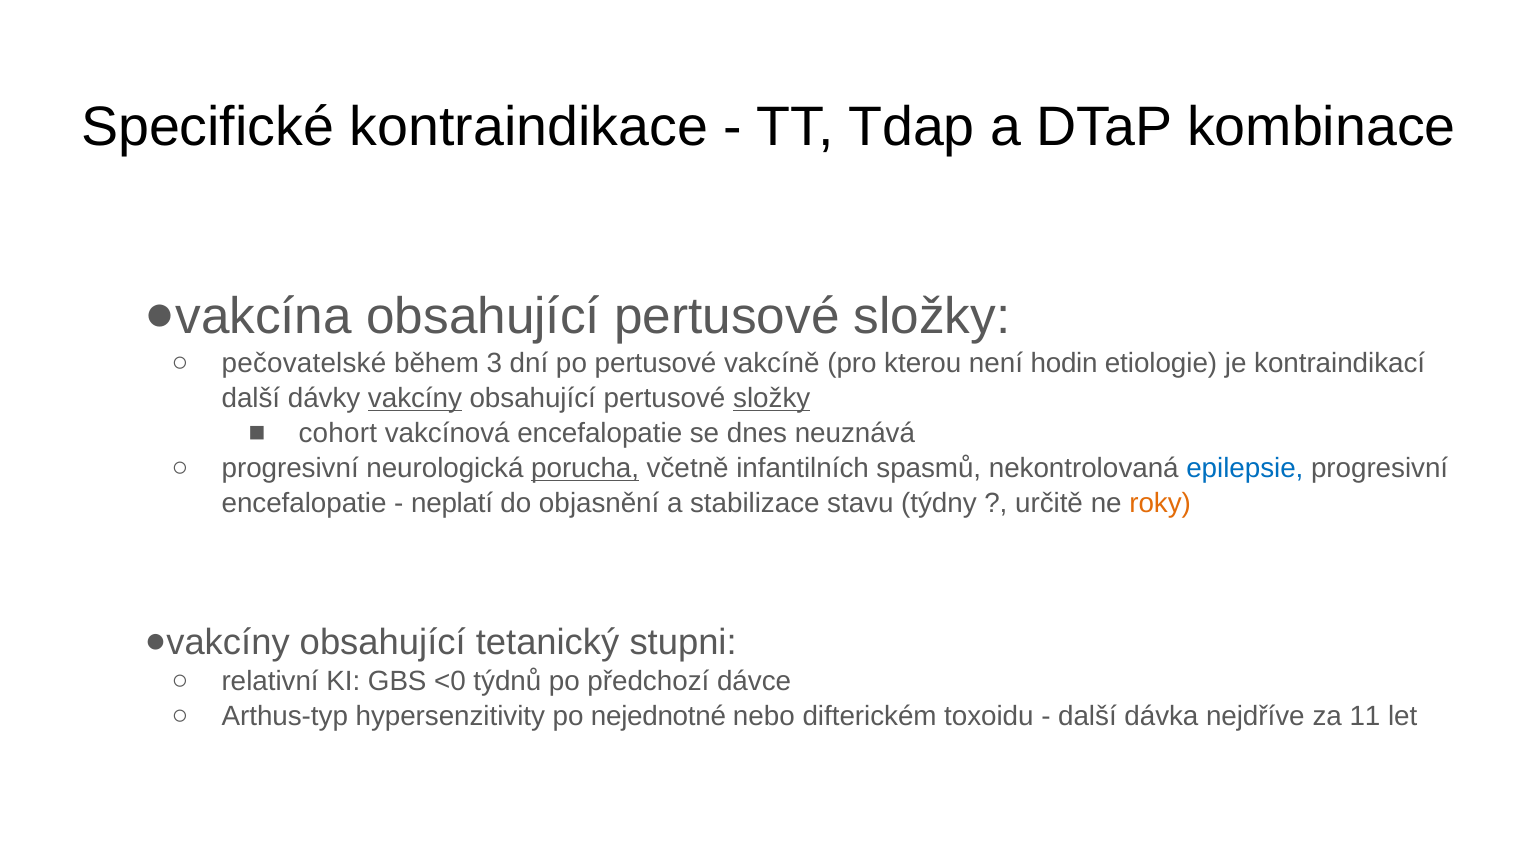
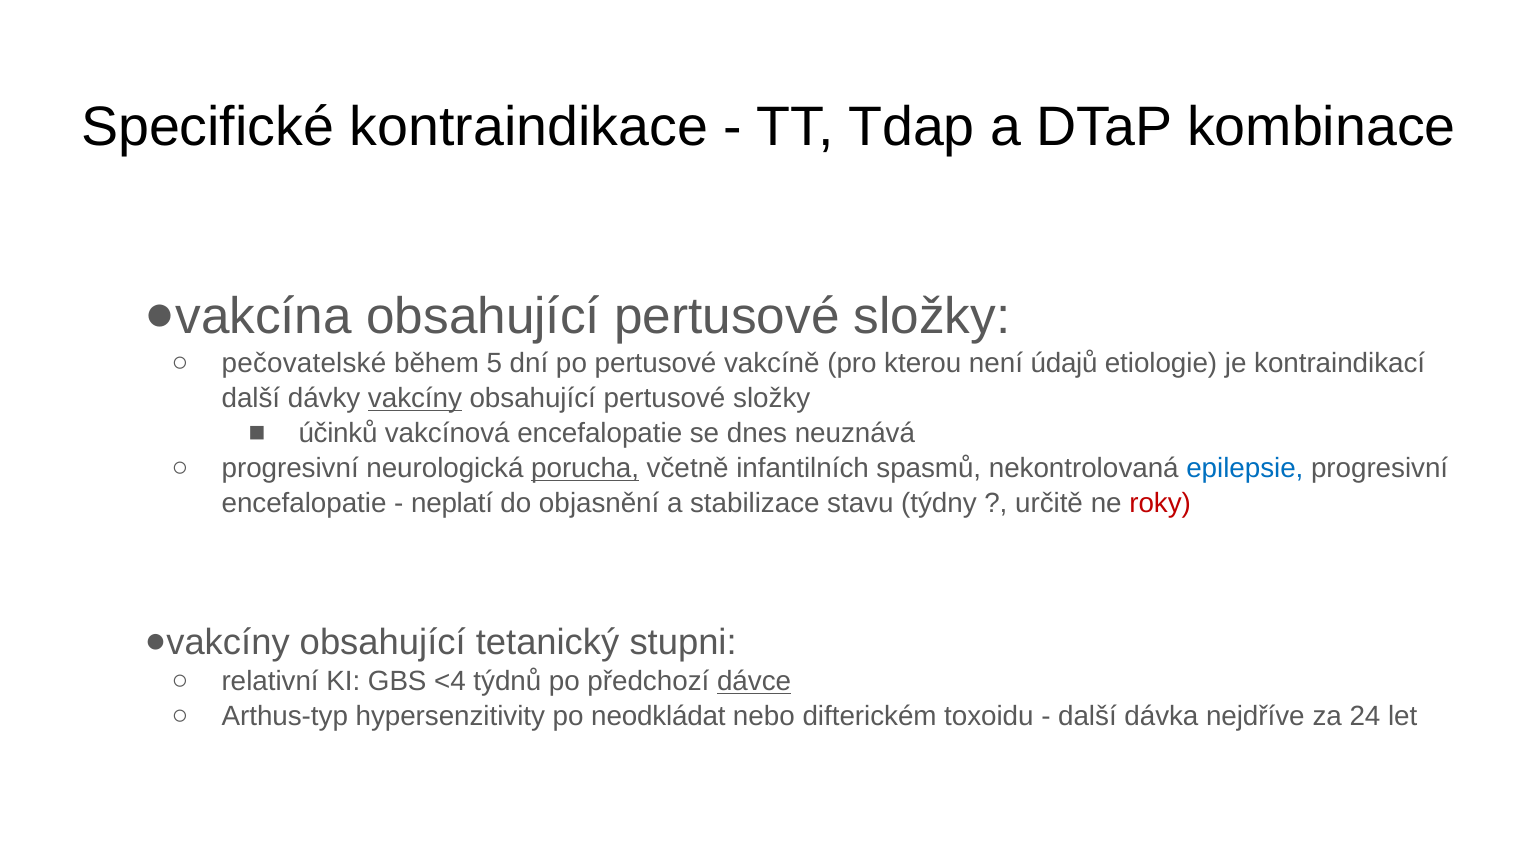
3: 3 -> 5 (494, 363)
hodin: hodin -> údajů (1064, 363)
složky underline: present -> none (772, 398)
cohort: cohort -> účinků (338, 433)
roky colour: orange -> red (1160, 504)
<0: <0 -> <4 (450, 681)
dávce underline: none -> present (754, 681)
nejednotné: nejednotné -> neodkládat (658, 716)
11: 11 -> 24 (1365, 716)
